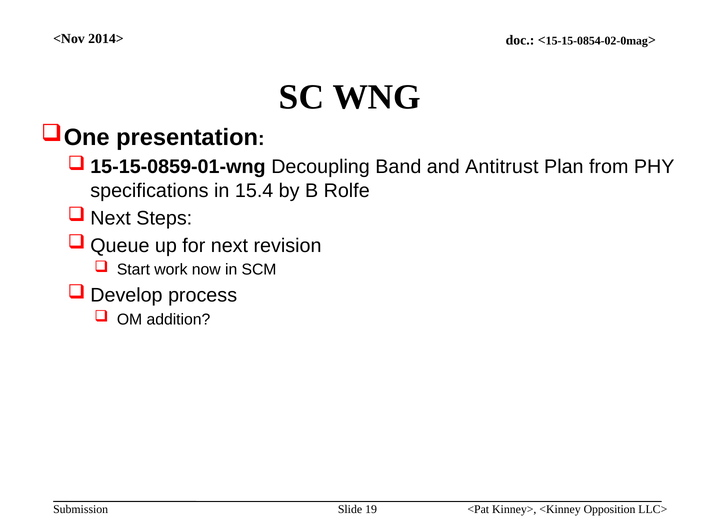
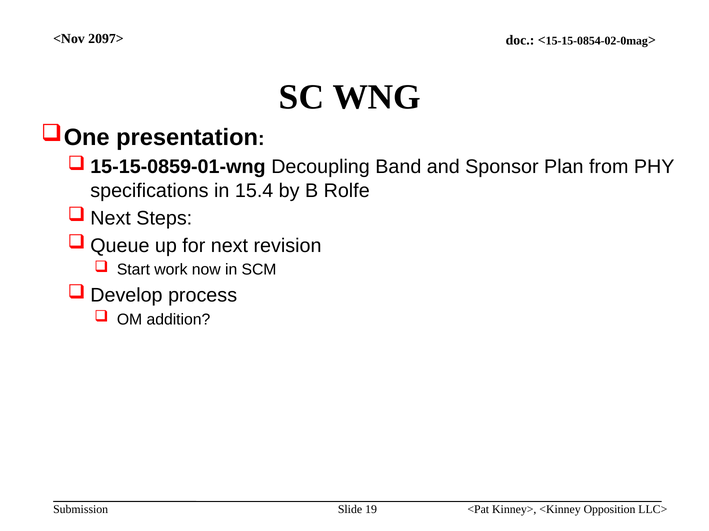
2014>: 2014> -> 2097> (106, 39)
Antitrust: Antitrust -> Sponsor (502, 167)
